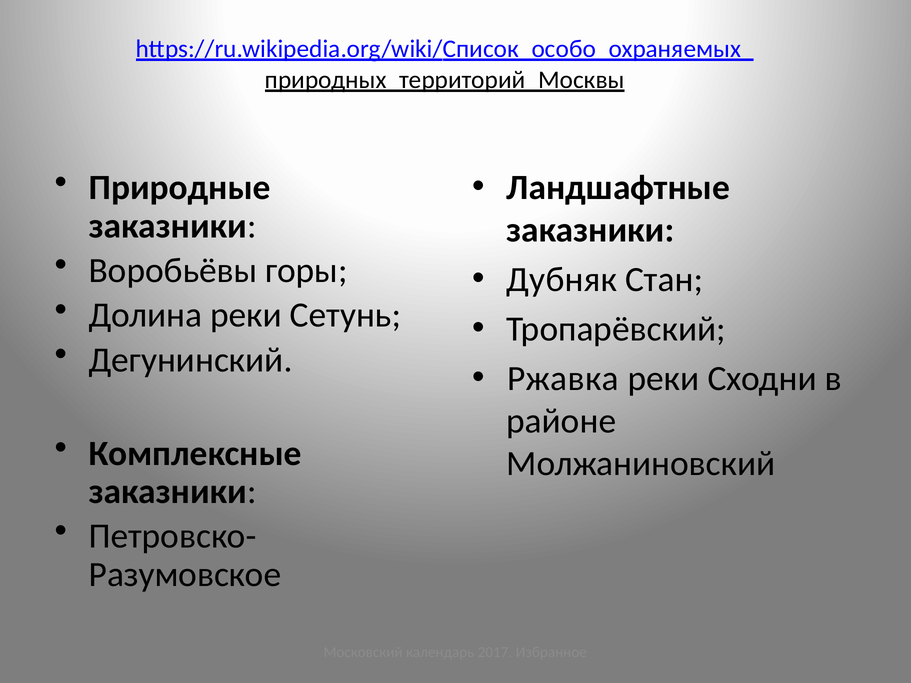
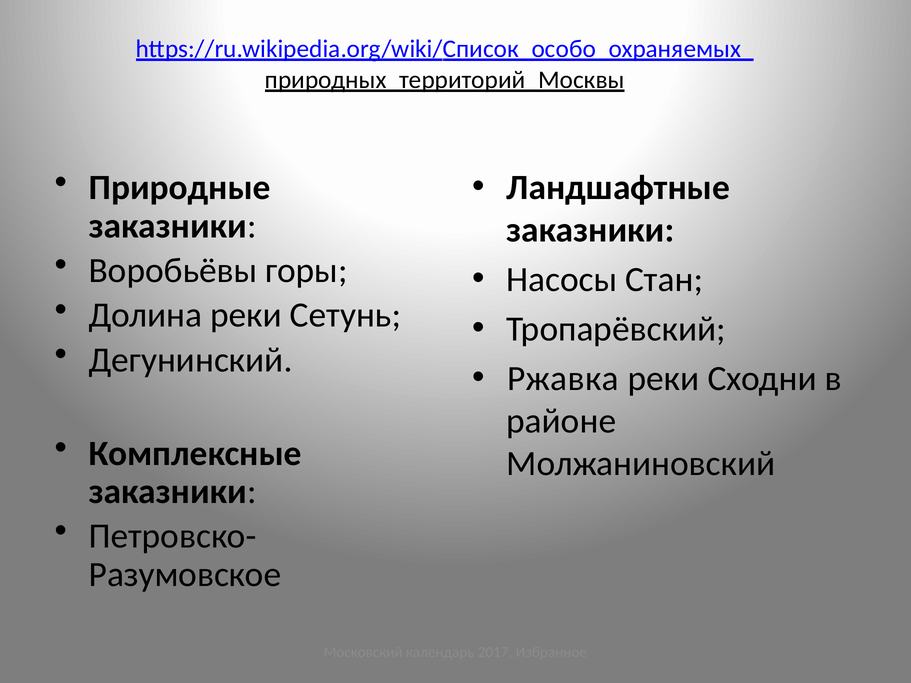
Дубняк: Дубняк -> Насосы (562, 280)
